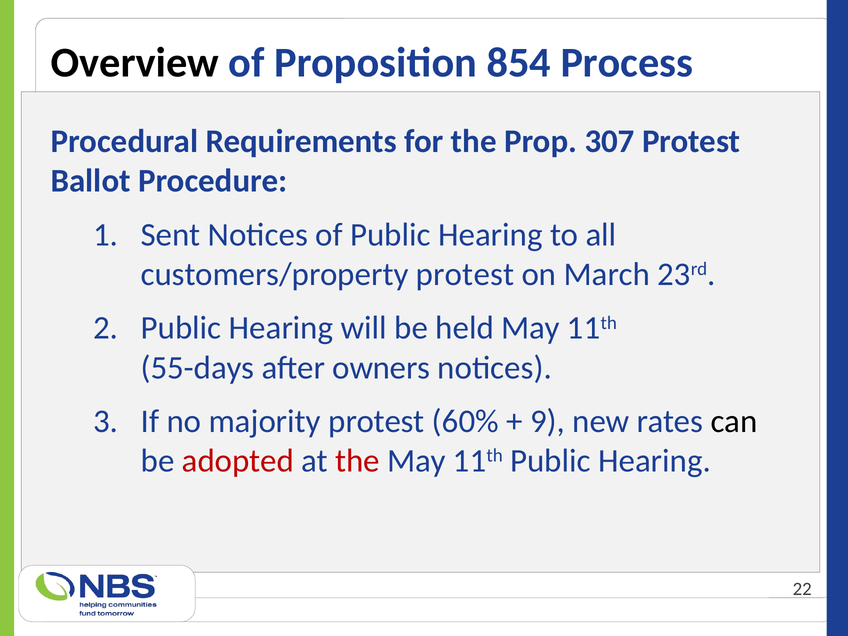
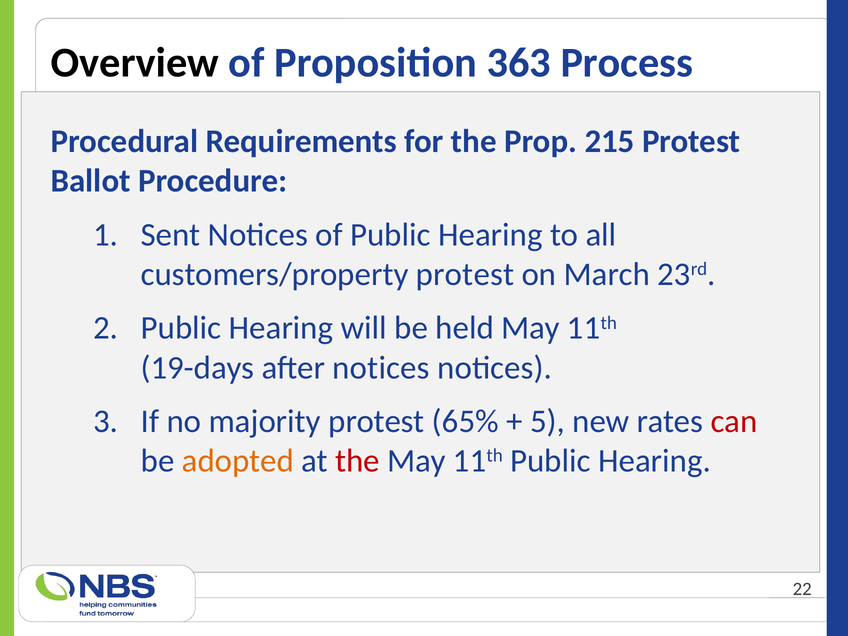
854: 854 -> 363 (519, 63)
307: 307 -> 215 (610, 141)
55-days: 55-days -> 19-days (198, 368)
after owners: owners -> notices (381, 368)
60%: 60% -> 65% (465, 421)
9: 9 -> 5 (547, 421)
can colour: black -> red (734, 421)
adopted colour: red -> orange (238, 461)
